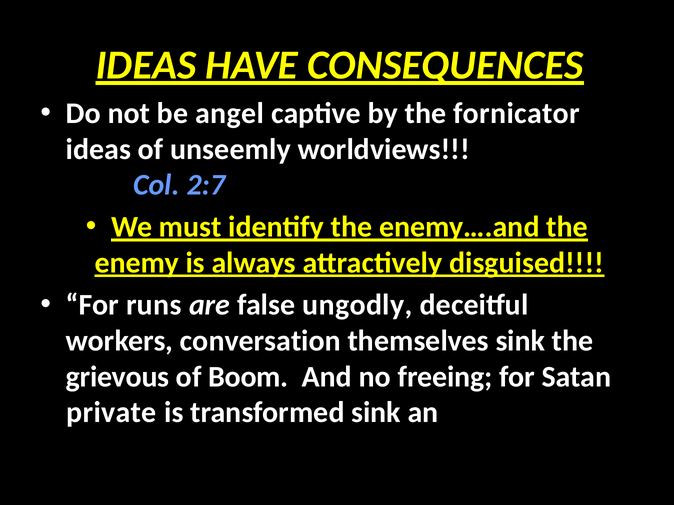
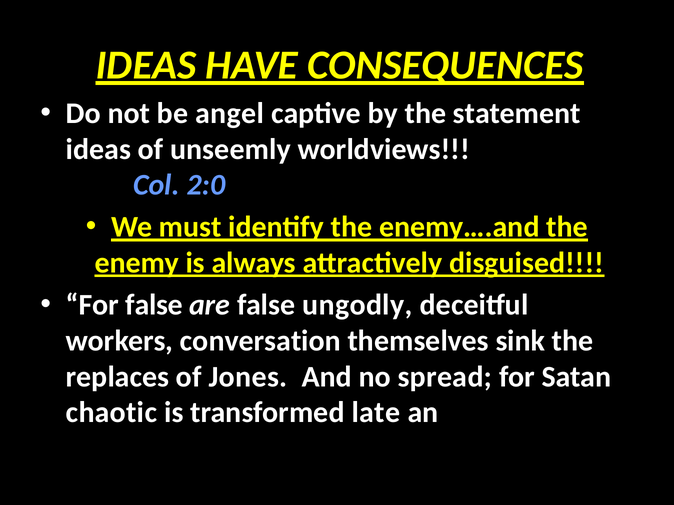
fornicator: fornicator -> statement (517, 113)
2:7: 2:7 -> 2:0 (206, 185)
For runs: runs -> false (154, 305)
grievous: grievous -> replaces (117, 377)
Boom: Boom -> Jones (248, 377)
freeing: freeing -> spread (445, 377)
private: private -> chaotic (111, 413)
transformed sink: sink -> late (376, 413)
